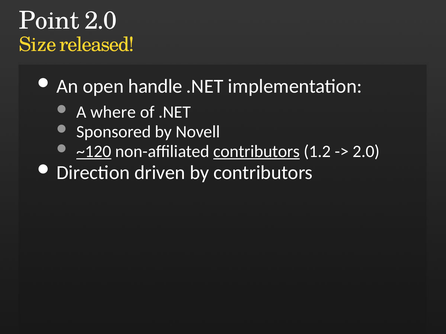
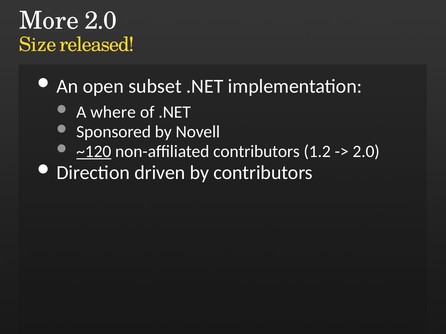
Point: Point -> More (49, 21)
handle: handle -> subset (155, 86)
contributors underline: present -> none (256, 152)
